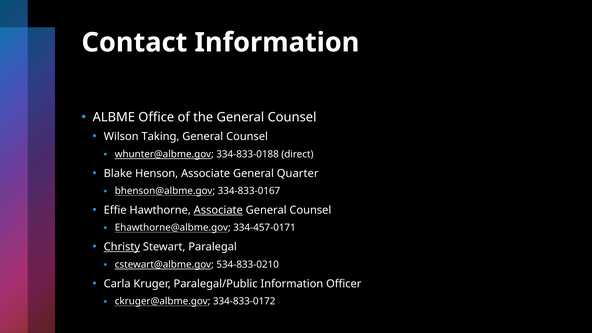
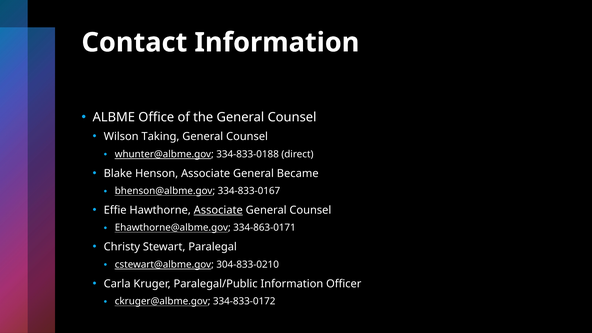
Quarter: Quarter -> Became (298, 173)
334-457-0171: 334-457-0171 -> 334-863-0171 (264, 228)
Christy underline: present -> none (122, 247)
534-833-0210: 534-833-0210 -> 304-833-0210 (248, 265)
